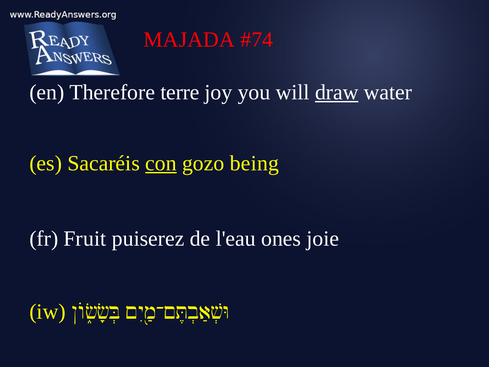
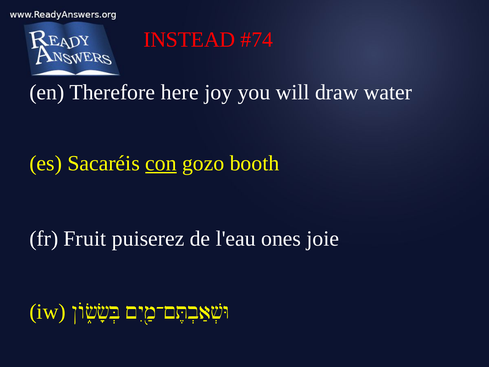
MAJADA: MAJADA -> INSTEAD (189, 40)
terre: terre -> here (180, 92)
draw underline: present -> none (337, 92)
being: being -> booth (255, 163)
